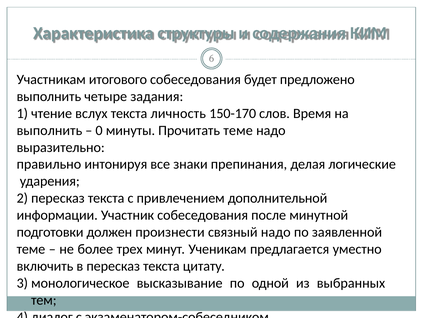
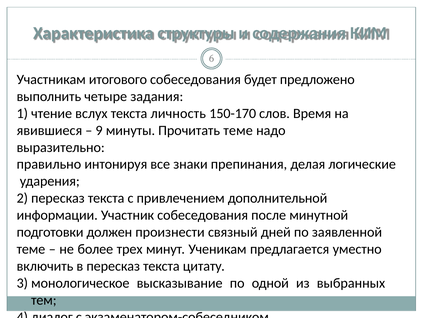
выполнить: выполнить -> явившиеся (49, 130)
0: 0 -> 9 (99, 130)
связный надо: надо -> дней (276, 232)
